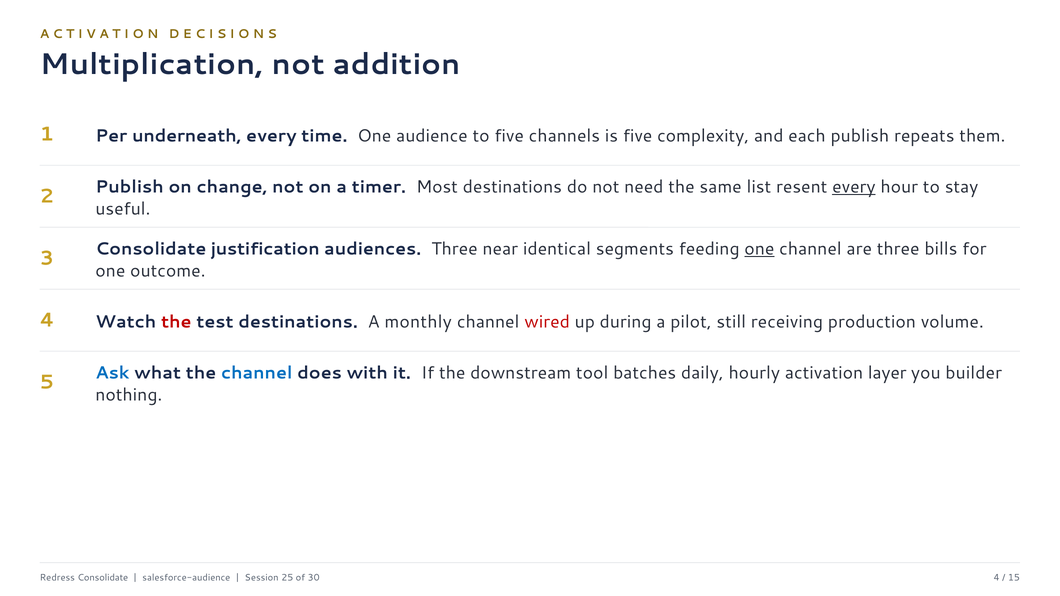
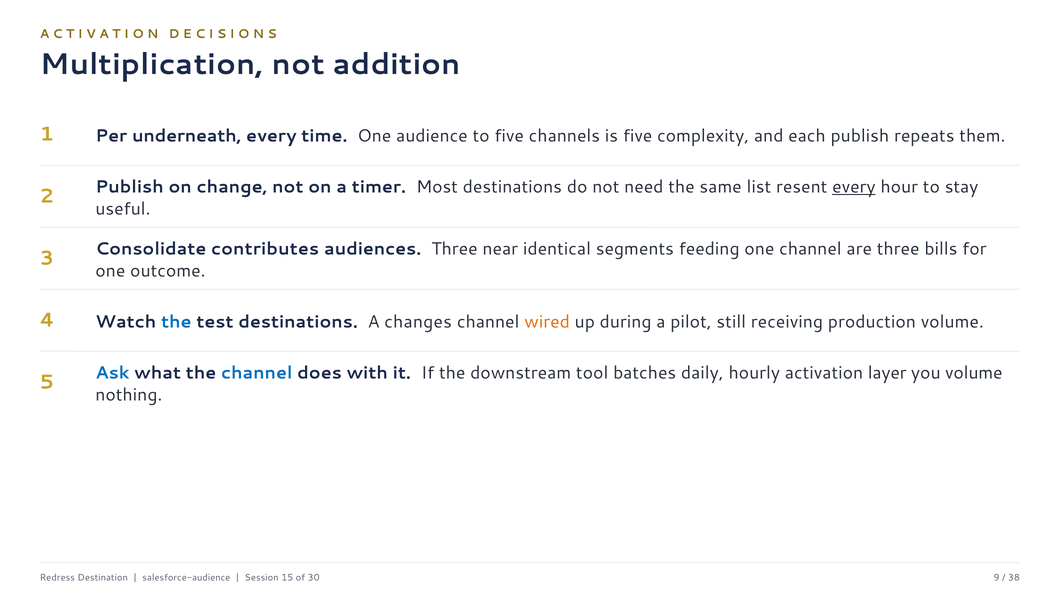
justification: justification -> contributes (265, 249)
one underline: present -> none (759, 249)
the colour: red -> blue (176, 322)
monthly: monthly -> changes (418, 322)
wired colour: red -> orange (547, 322)
you builder: builder -> volume (974, 373)
Redress Consolidate: Consolidate -> Destination (103, 578)
25: 25 -> 15 (287, 578)
30 4: 4 -> 9 (997, 578)
15: 15 -> 38 (1014, 578)
